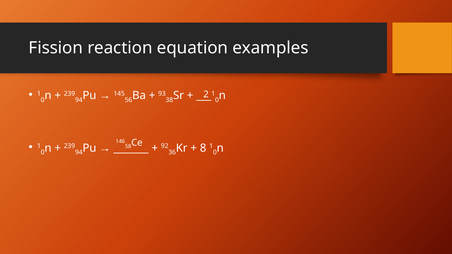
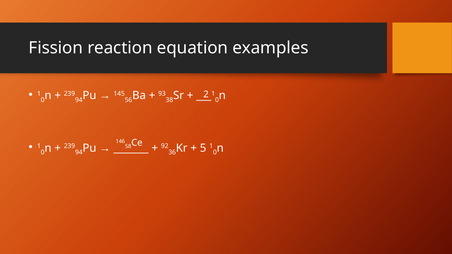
8: 8 -> 5 (203, 148)
